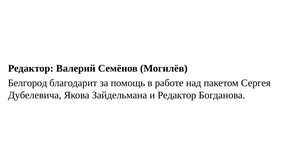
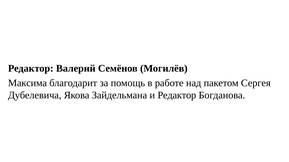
Белгород: Белгород -> Максима (27, 83)
